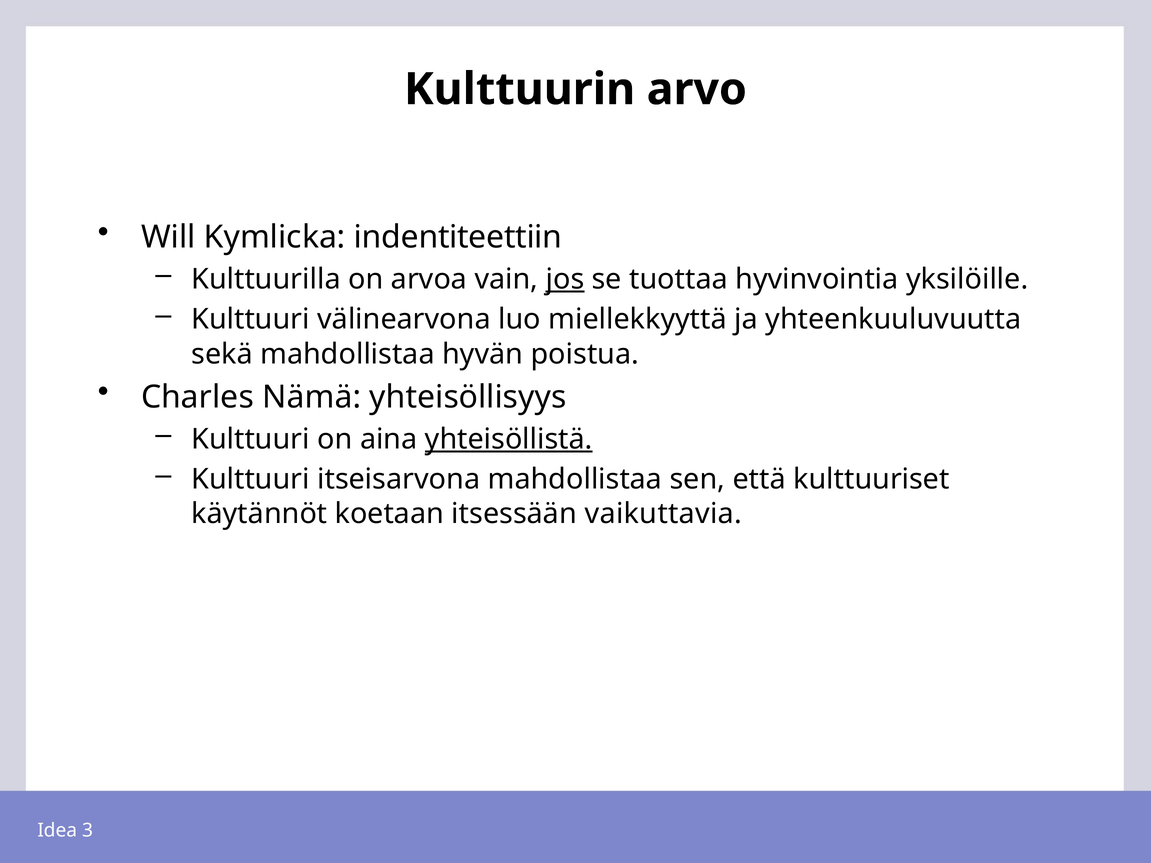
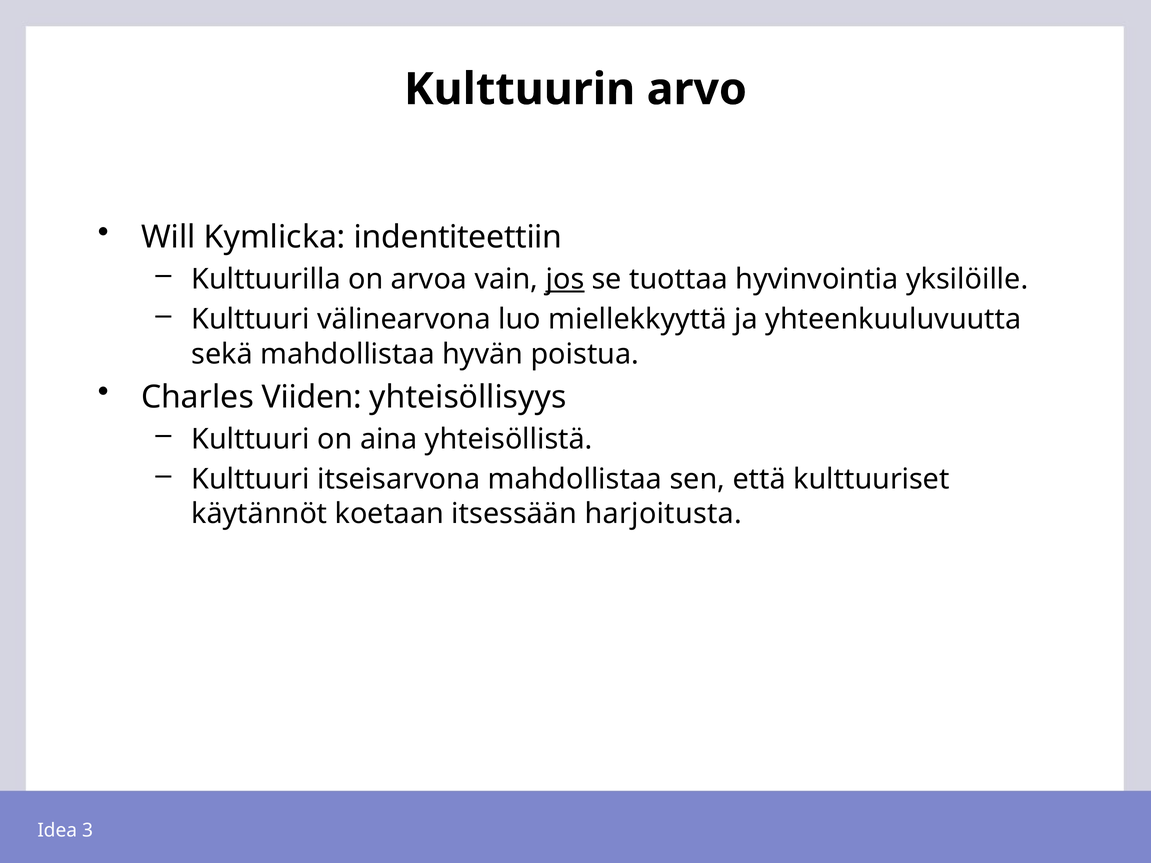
Nämä: Nämä -> Viiden (312, 397)
yhteisöllistä underline: present -> none (509, 439)
vaikuttavia: vaikuttavia -> harjoitusta (663, 514)
